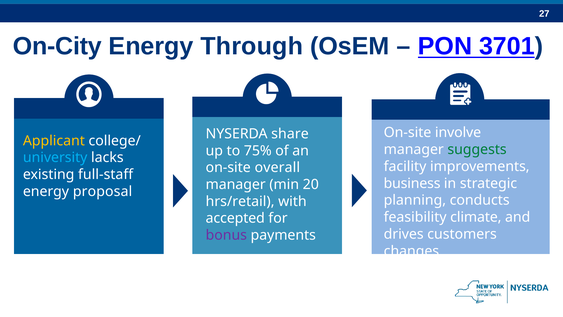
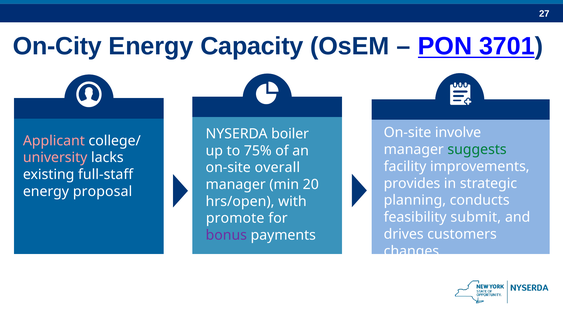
Through: Through -> Capacity (252, 46)
share: share -> boiler (290, 134)
Applicant colour: yellow -> pink (54, 141)
university colour: light blue -> pink (55, 158)
business: business -> provides (412, 183)
hrs/retail: hrs/retail -> hrs/open (240, 201)
climate: climate -> submit (476, 217)
accepted: accepted -> promote (235, 218)
